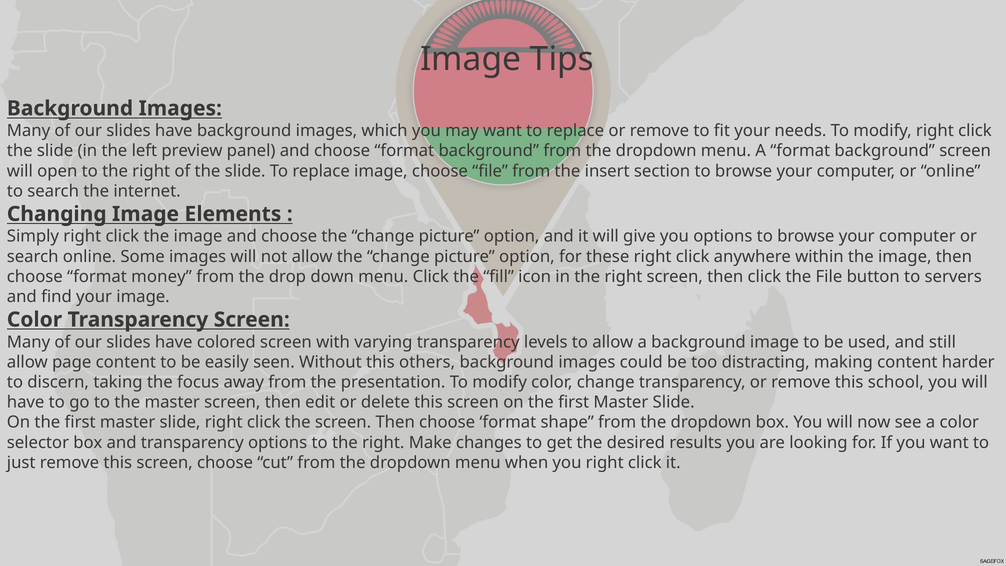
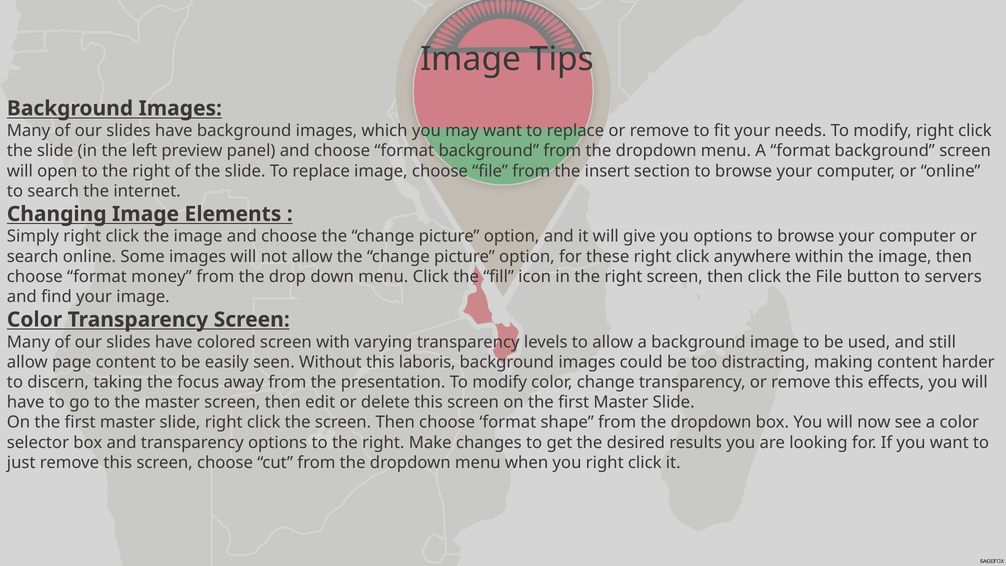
others: others -> laboris (427, 362)
school: school -> effects (896, 382)
